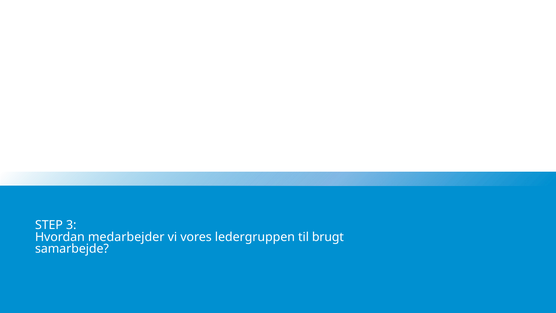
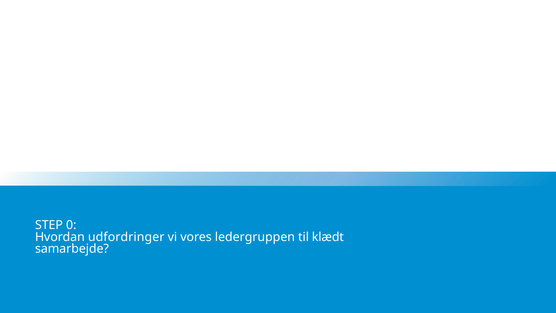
3: 3 -> 0 (71, 225)
medarbejder: medarbejder -> udfordringer (126, 237)
brugt: brugt -> klædt (328, 237)
